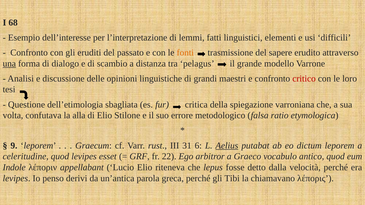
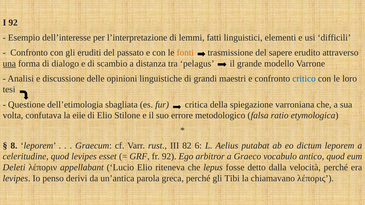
I 68: 68 -> 92 (13, 23)
critico colour: red -> blue (304, 79)
alla: alla -> eiie (79, 116)
9: 9 -> 8 (14, 146)
31: 31 -> 82 (187, 146)
Aelius underline: present -> none (227, 146)
fr 22: 22 -> 92 (169, 157)
Indole: Indole -> Deleti (14, 168)
